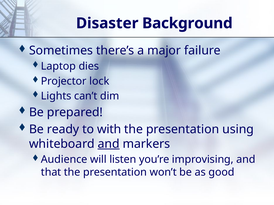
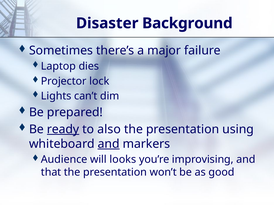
ready underline: none -> present (63, 130)
with: with -> also (109, 130)
listen: listen -> looks (123, 160)
